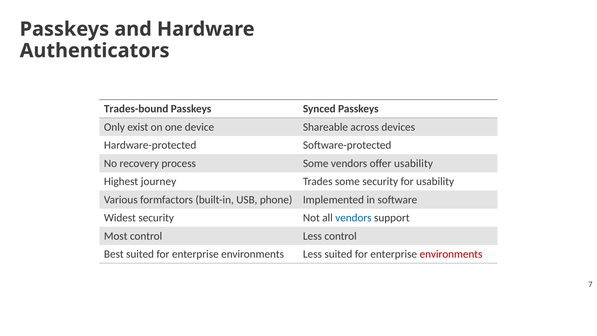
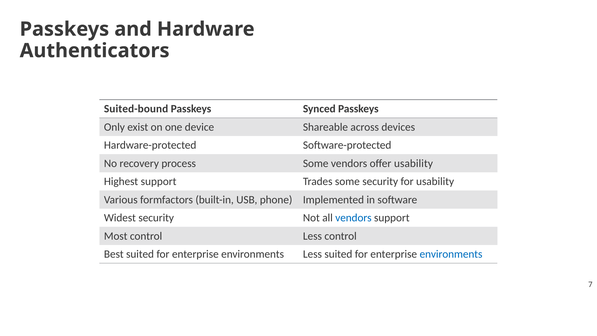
Trades-bound: Trades-bound -> Suited-bound (136, 109)
Highest journey: journey -> support (159, 181)
environments colour: red -> blue (451, 254)
